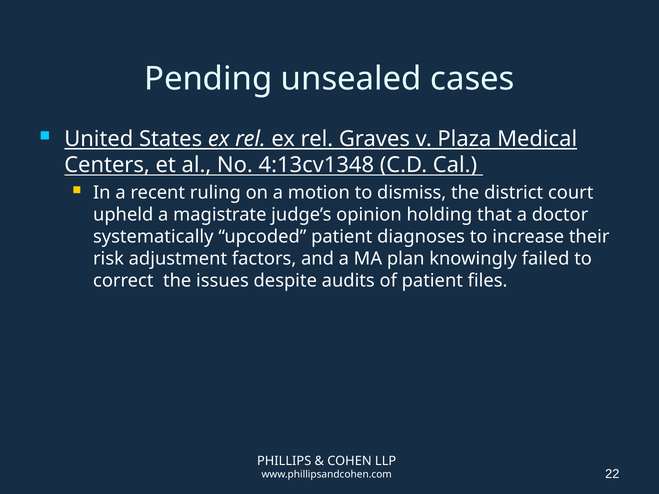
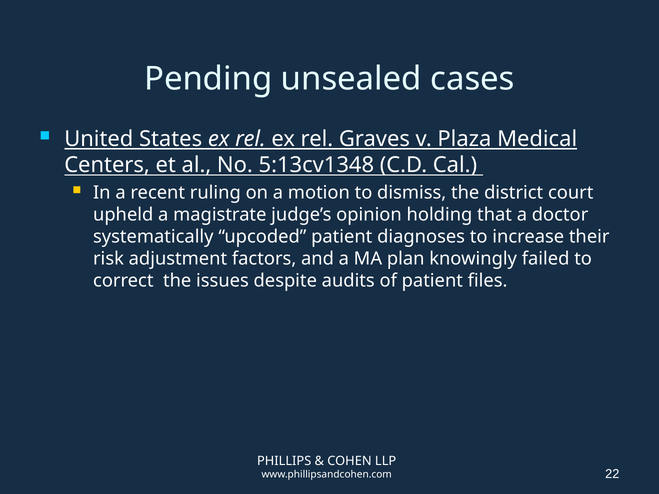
4:13cv1348: 4:13cv1348 -> 5:13cv1348 (316, 165)
